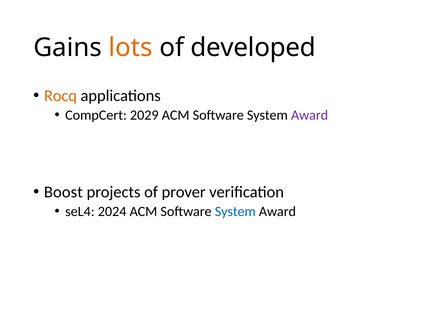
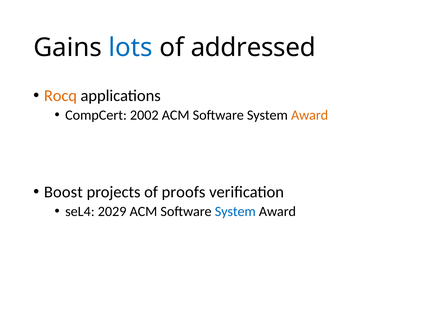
lots colour: orange -> blue (131, 47)
developed: developed -> addressed (253, 47)
2029: 2029 -> 2002 (144, 115)
Award colour: purple -> orange (310, 115)
prover: prover -> proofs (184, 192)
2024: 2024 -> 2029 (112, 212)
